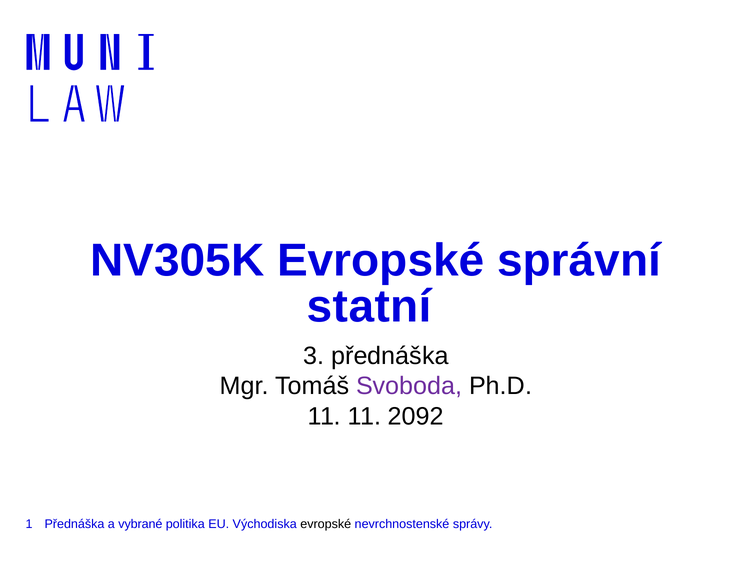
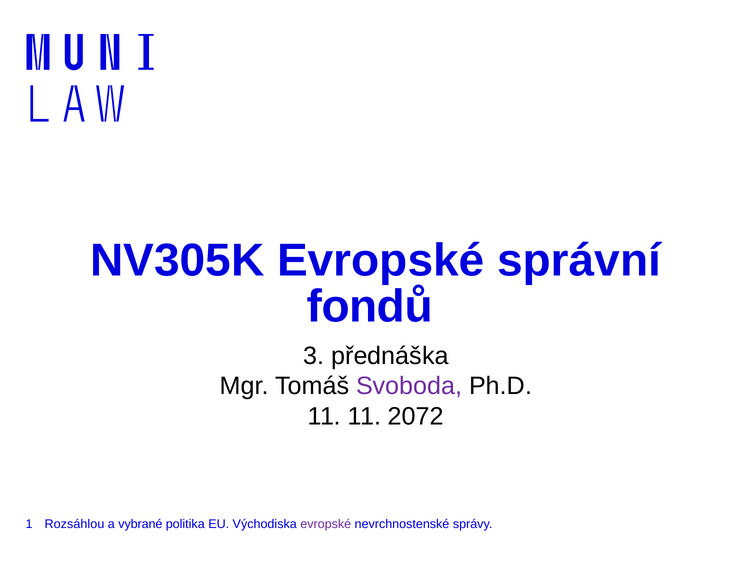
statní: statní -> fondů (370, 307)
2092: 2092 -> 2072 (416, 417)
1 Přednáška: Přednáška -> Rozsáhlou (74, 525)
evropské colour: black -> purple (326, 525)
